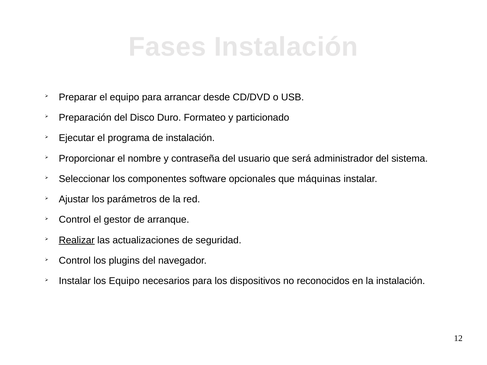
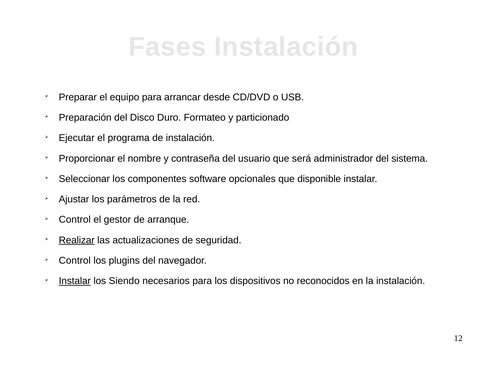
máquinas: máquinas -> disponible (319, 179)
Instalar underline: none -> present (75, 281)
los Equipo: Equipo -> Siendo (124, 281)
